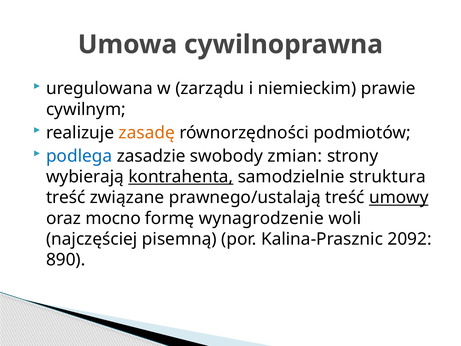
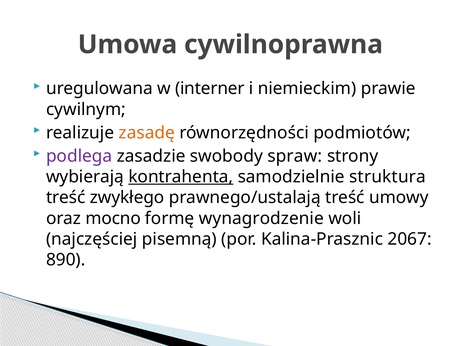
zarządu: zarządu -> interner (210, 89)
podlega colour: blue -> purple (79, 156)
zmian: zmian -> spraw (295, 156)
związane: związane -> zwykłego (127, 197)
umowy underline: present -> none (399, 197)
2092: 2092 -> 2067 (410, 239)
